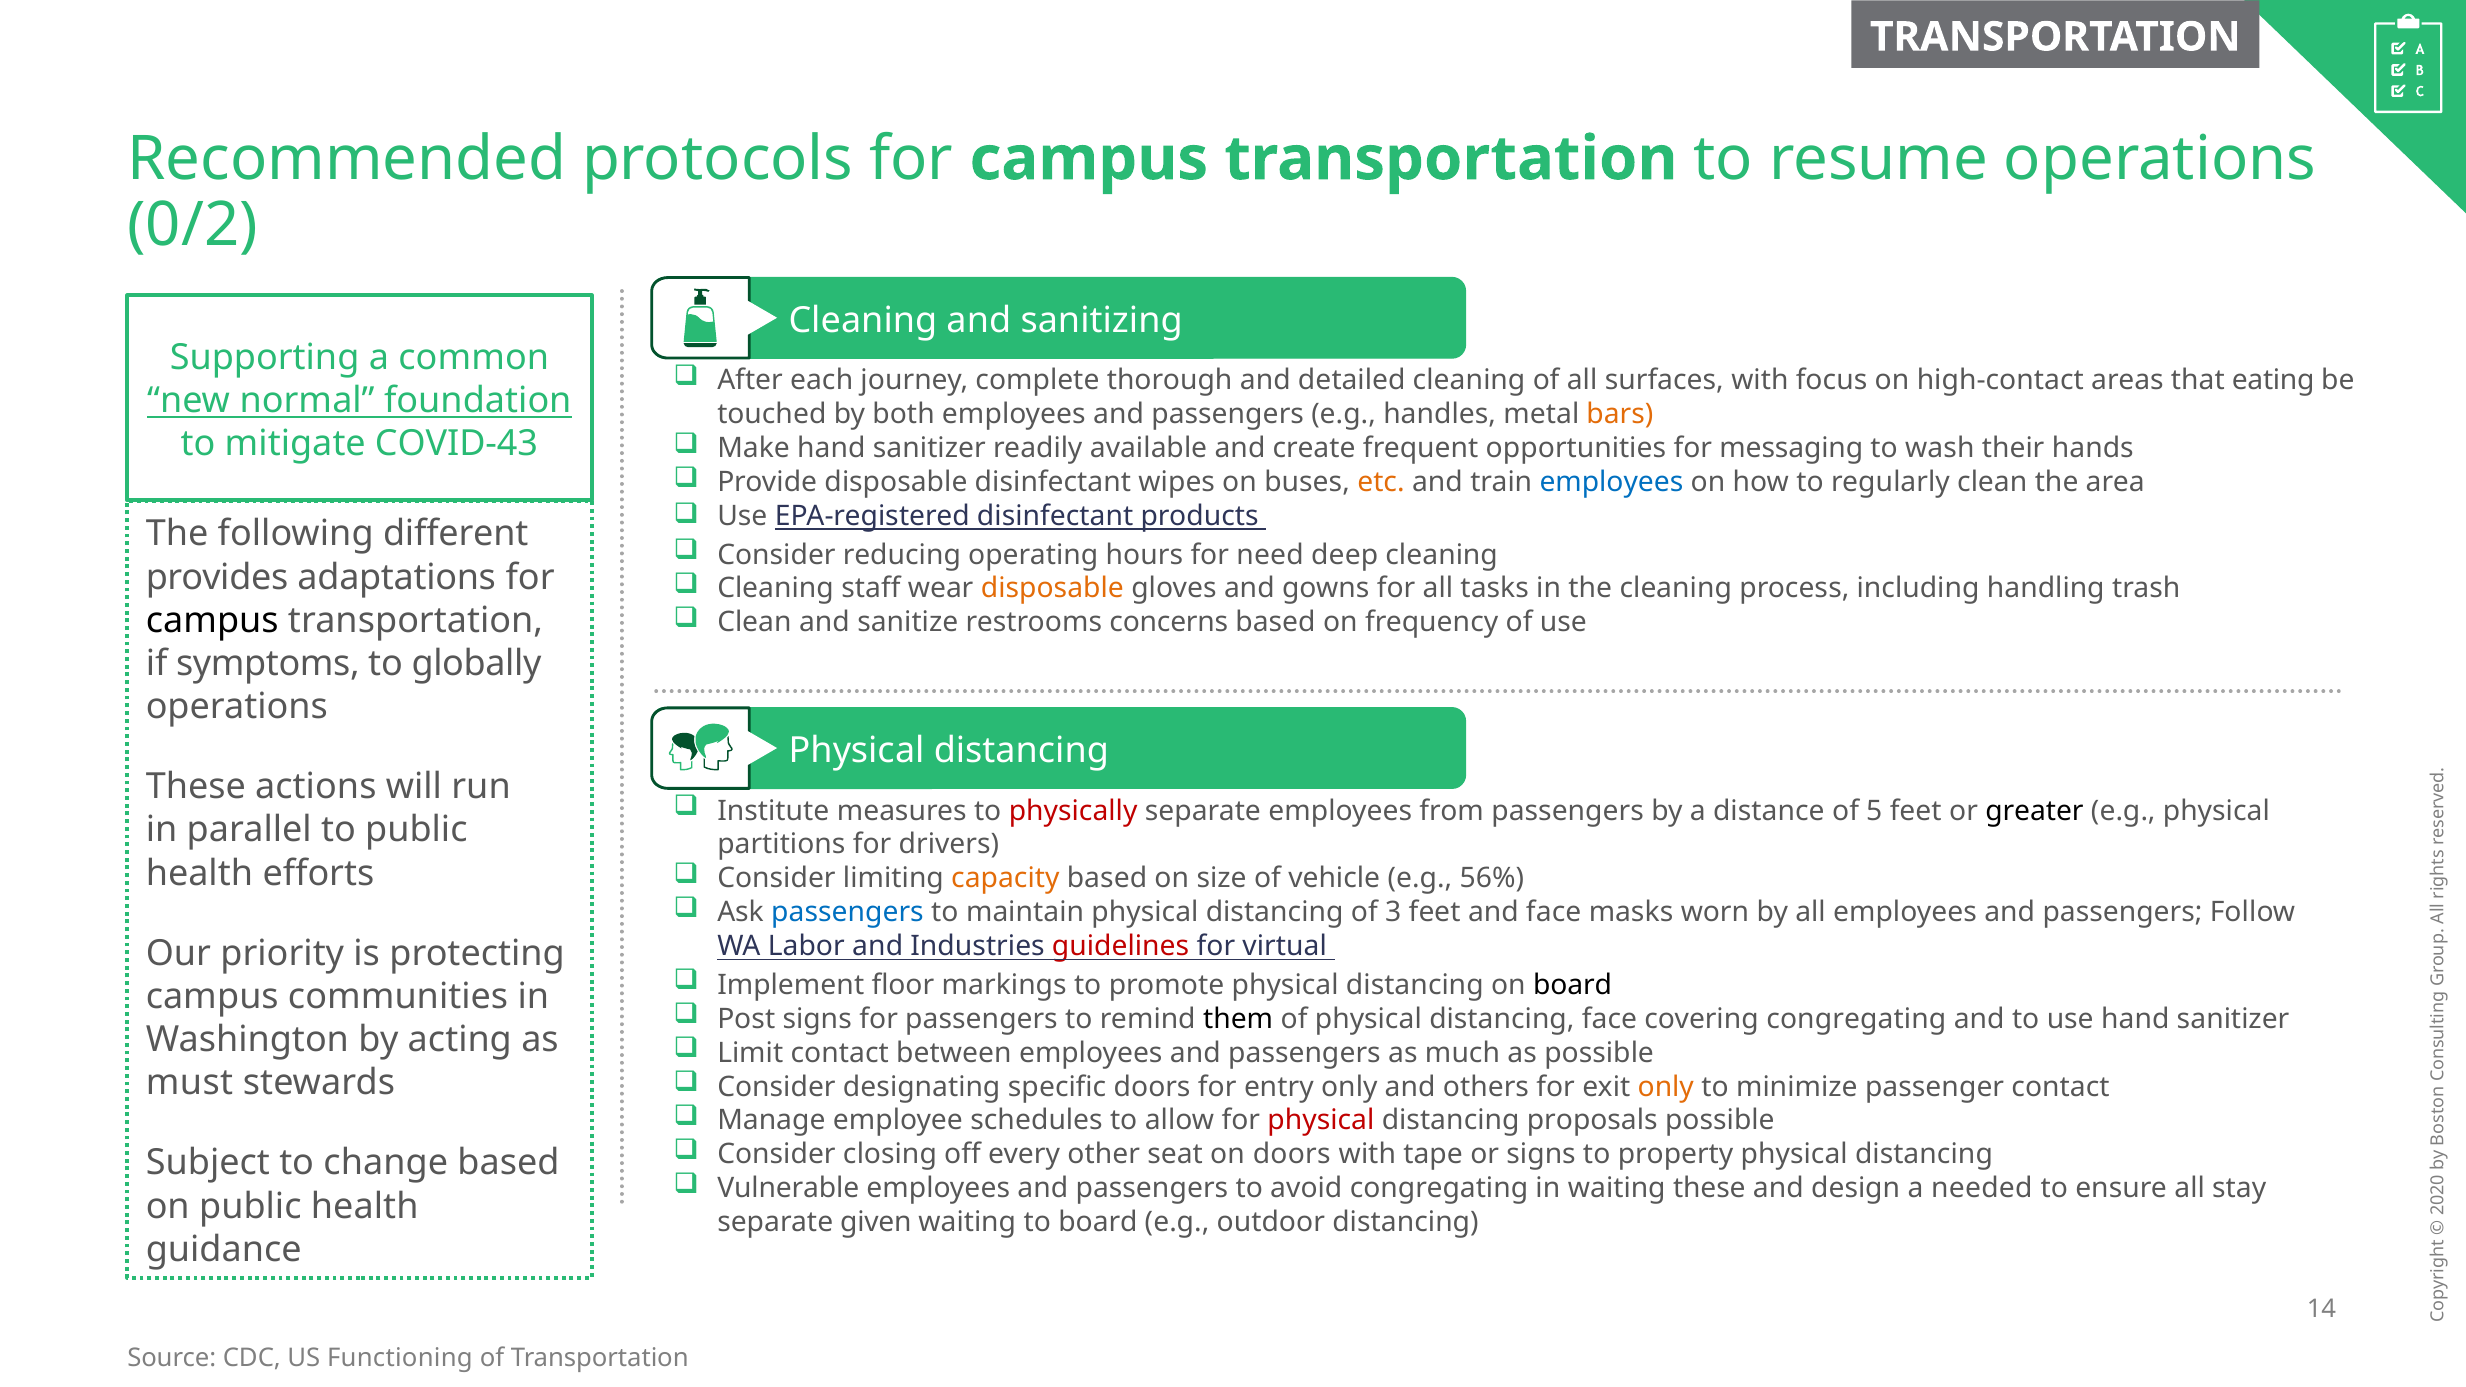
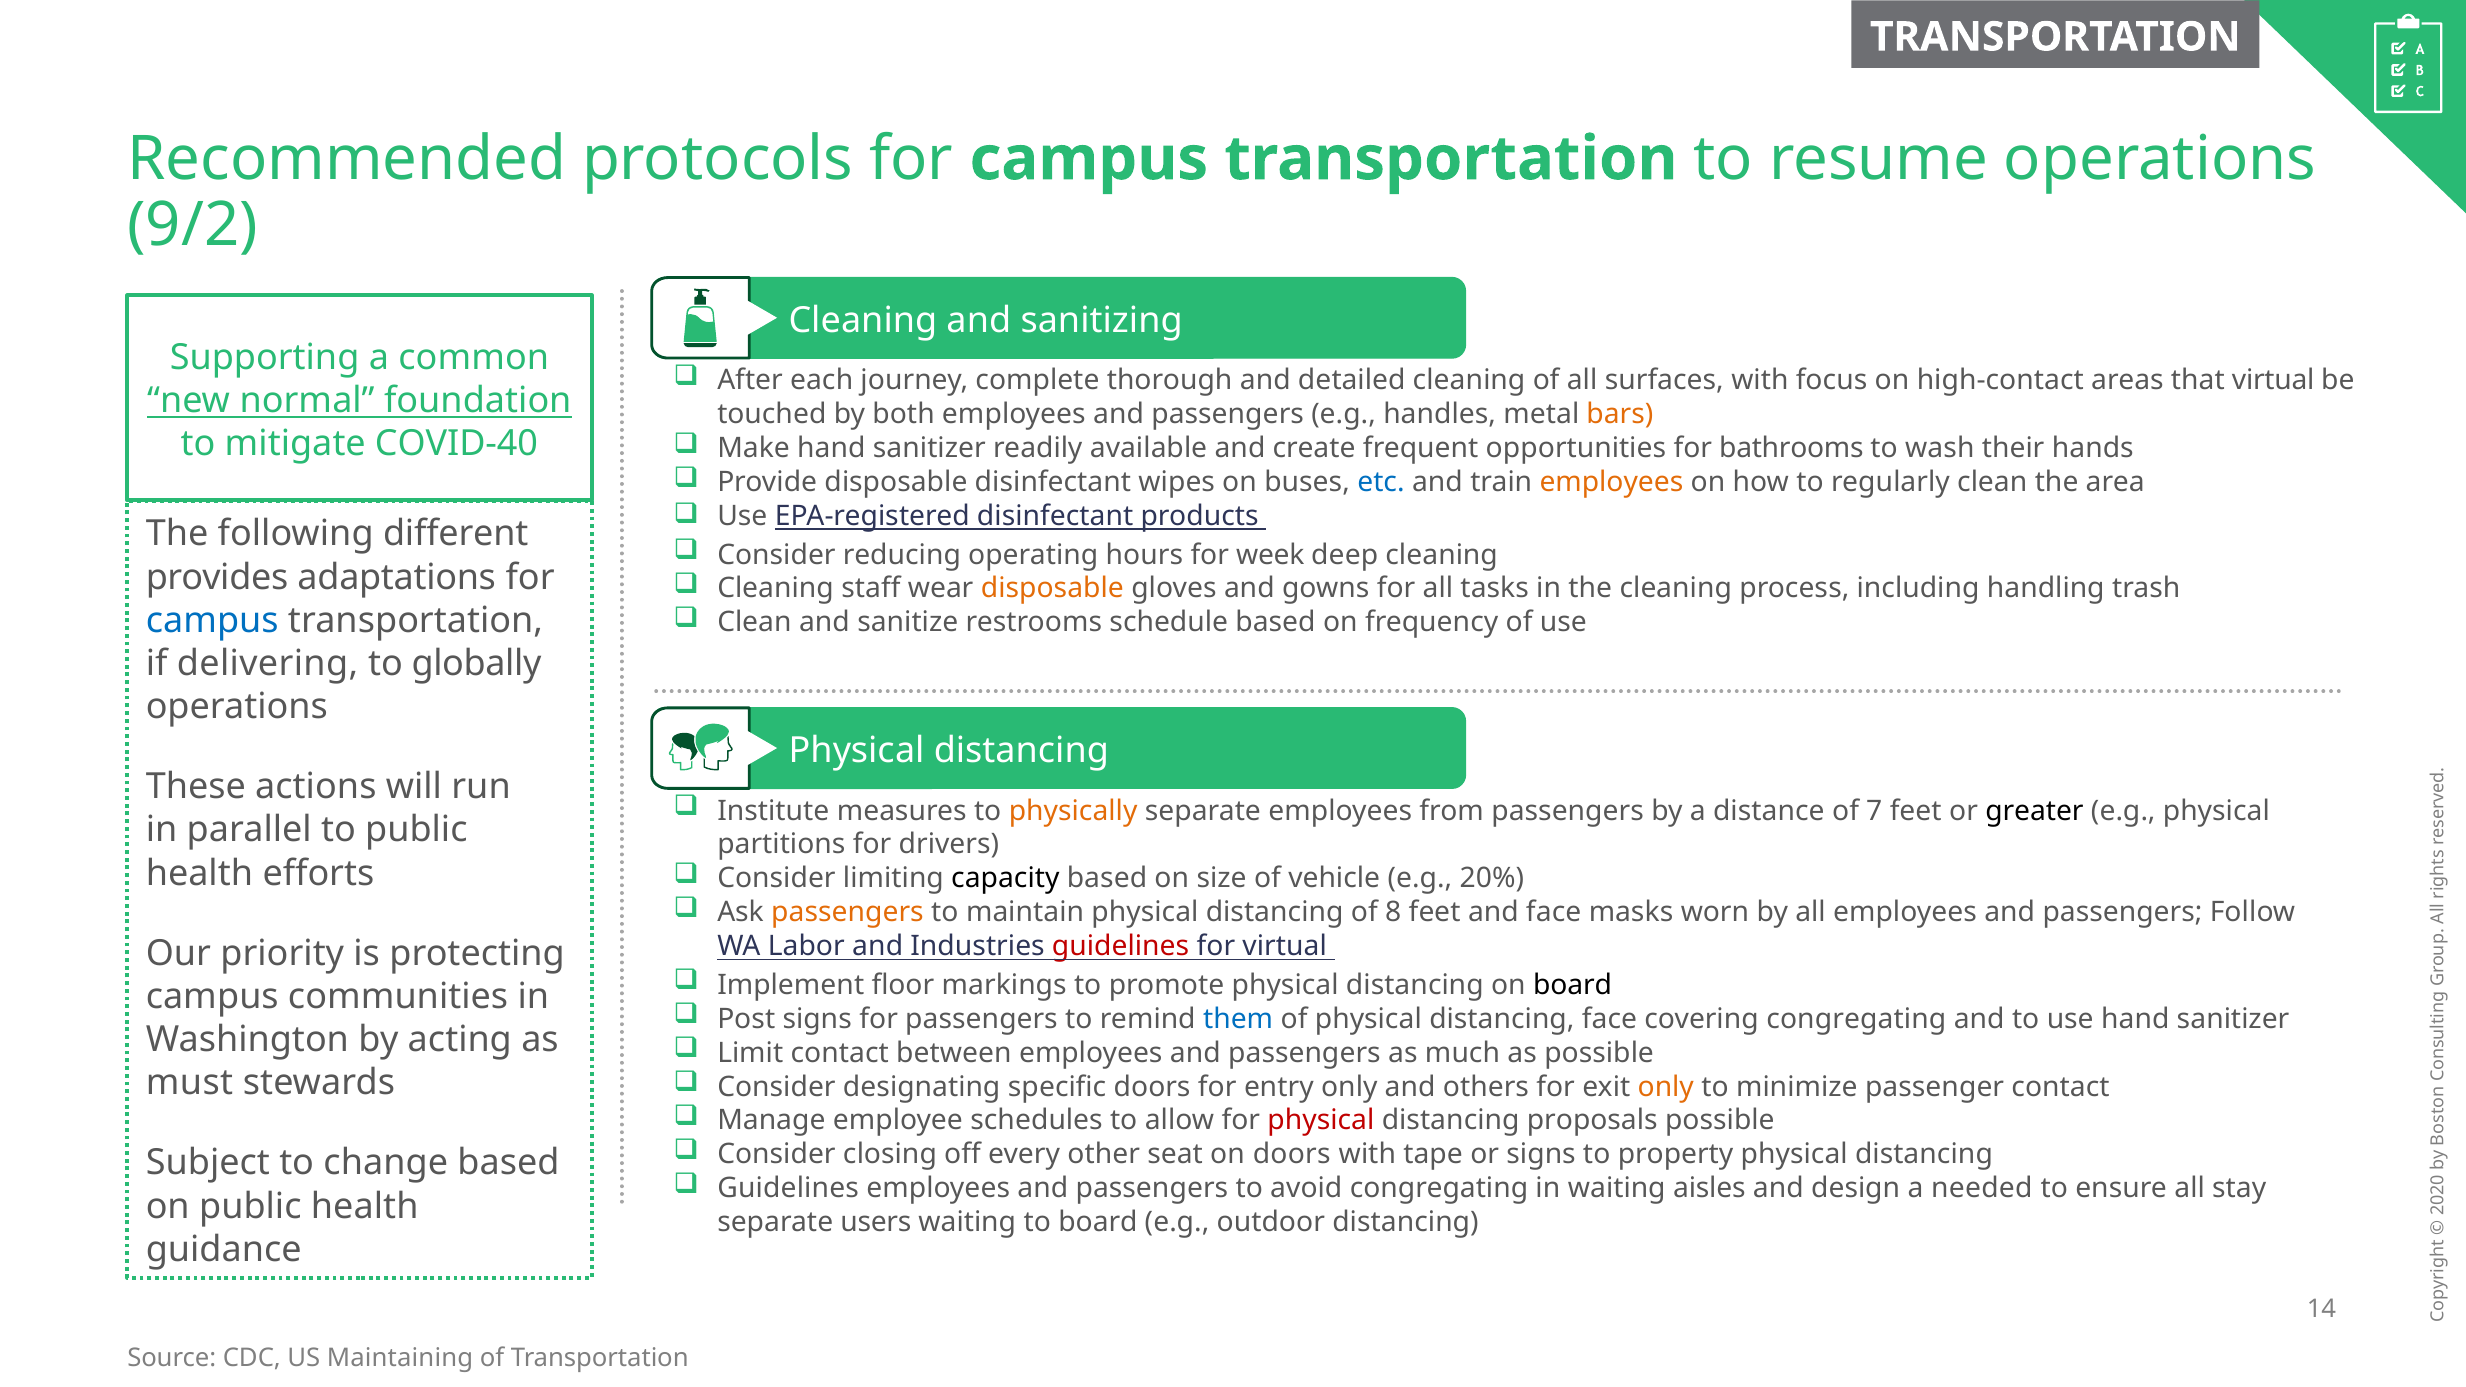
0/2: 0/2 -> 9/2 (193, 225)
that eating: eating -> virtual (2273, 381)
COVID-43: COVID-43 -> COVID-40 (456, 444)
messaging: messaging -> bathrooms (1791, 448)
etc colour: orange -> blue (1381, 482)
employees colour: blue -> orange (1611, 482)
need: need -> week (1270, 555)
concerns: concerns -> schedule (1169, 623)
campus colour: black -> blue (212, 620)
symptoms: symptoms -> delivering (268, 664)
physically colour: red -> orange (1073, 811)
5: 5 -> 7 (1874, 811)
capacity colour: orange -> black (1005, 879)
56%: 56% -> 20% (1492, 879)
passengers colour: blue -> orange (847, 913)
3: 3 -> 8 (1393, 913)
them colour: black -> blue (1238, 1019)
Vulnerable: Vulnerable -> Guidelines (788, 1189)
waiting these: these -> aisles (1709, 1189)
given: given -> users (876, 1223)
Functioning: Functioning -> Maintaining (400, 1358)
